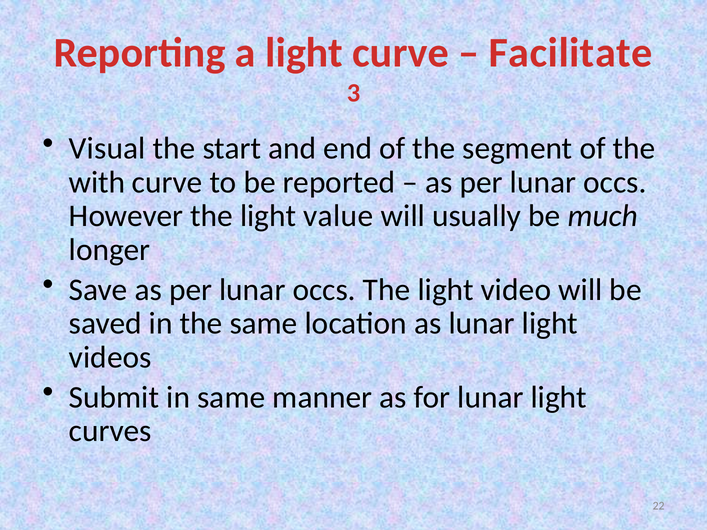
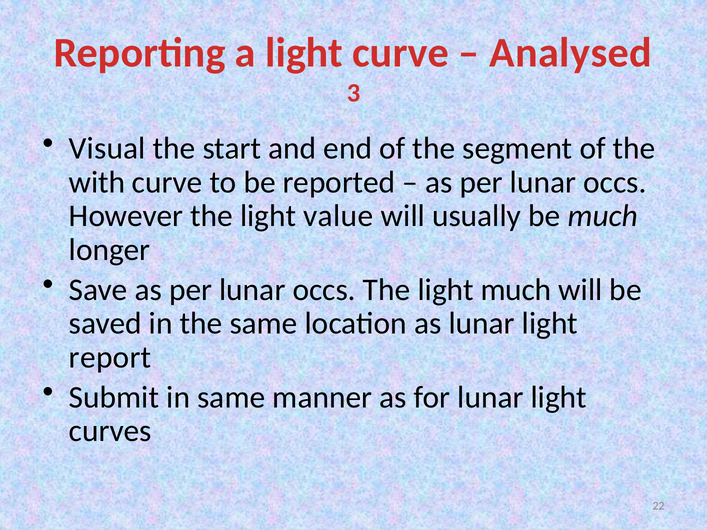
Facilitate: Facilitate -> Analysed (571, 53)
light video: video -> much (516, 290)
videos: videos -> report (110, 358)
